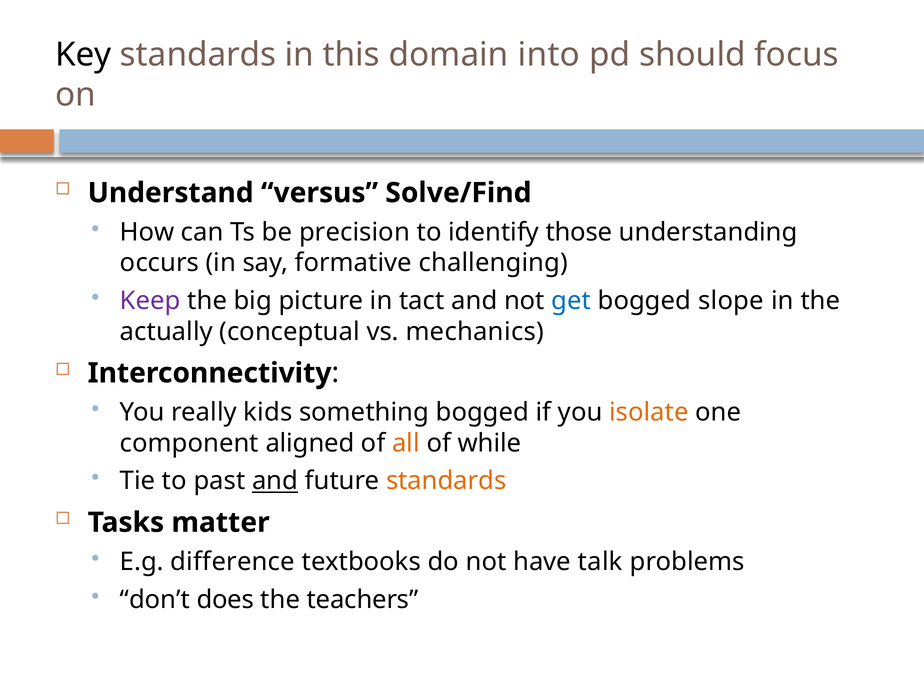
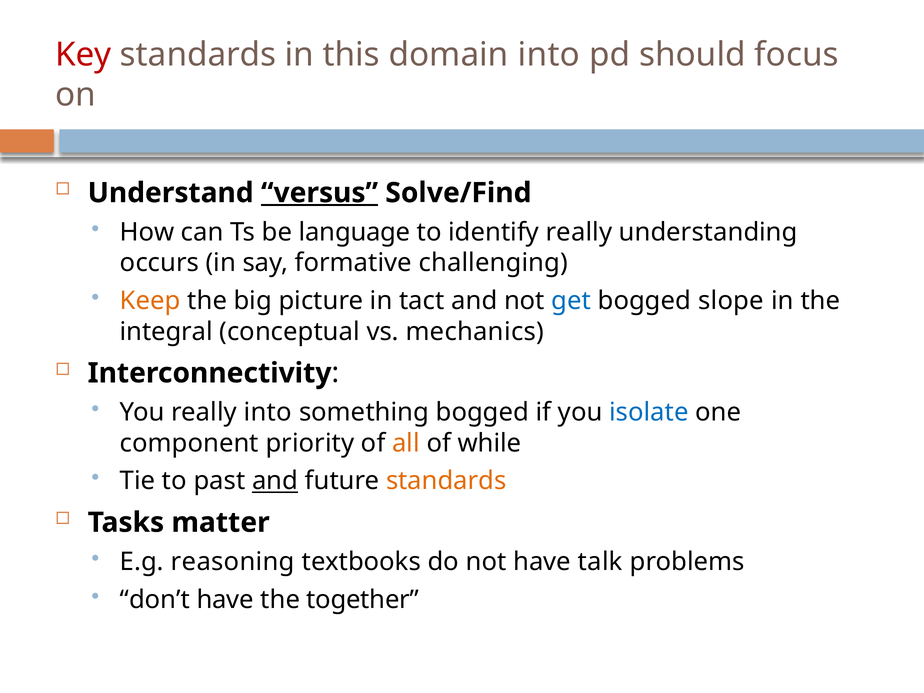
Key colour: black -> red (83, 55)
versus underline: none -> present (320, 193)
precision: precision -> language (355, 232)
identify those: those -> really (579, 232)
Keep colour: purple -> orange (150, 301)
actually: actually -> integral (166, 332)
really kids: kids -> into (268, 412)
isolate colour: orange -> blue (649, 412)
aligned: aligned -> priority (310, 443)
difference: difference -> reasoning (233, 562)
don’t does: does -> have (225, 600)
teachers: teachers -> together (363, 600)
